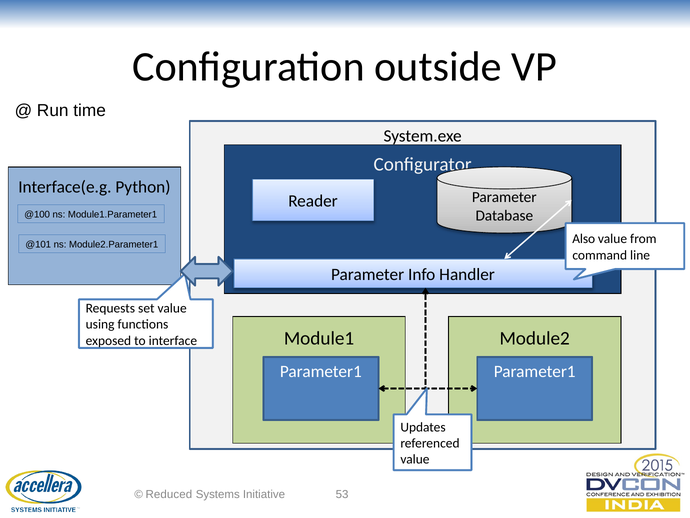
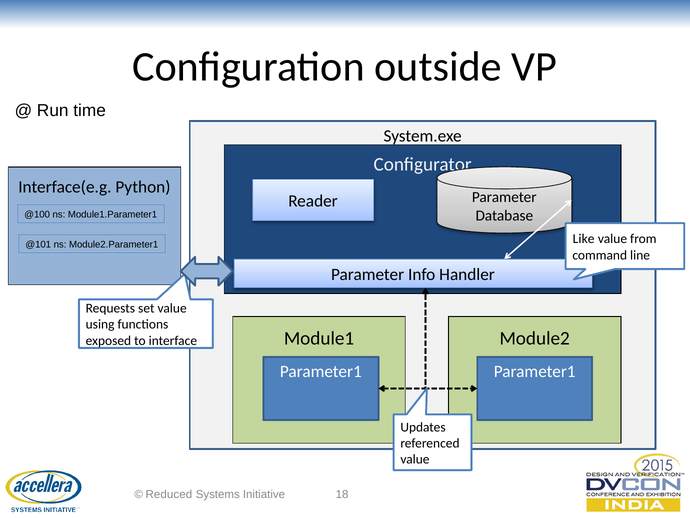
Also: Also -> Like (584, 239)
53: 53 -> 18 (342, 494)
